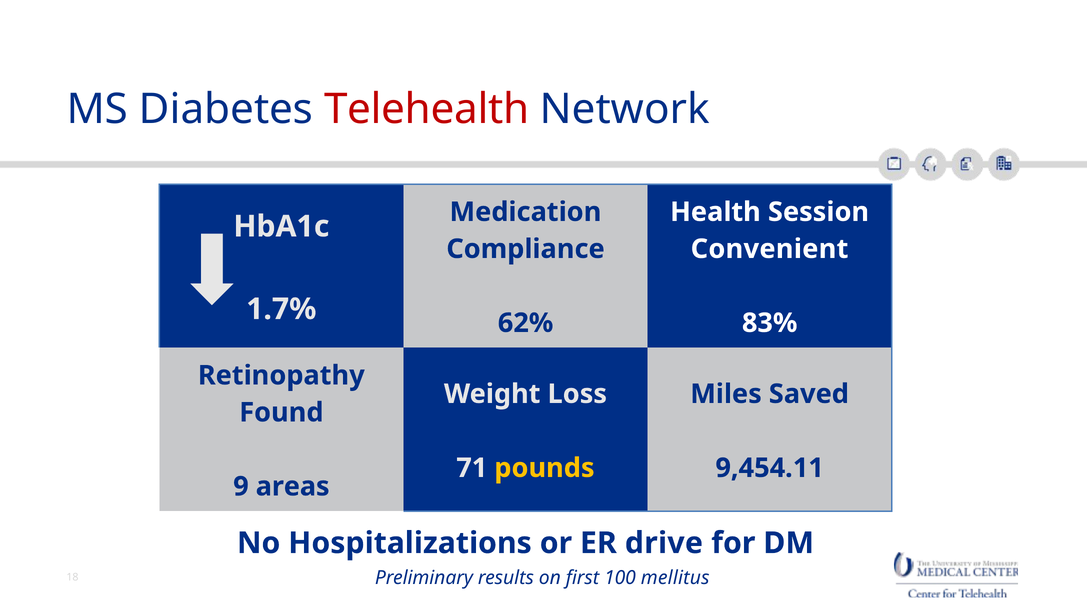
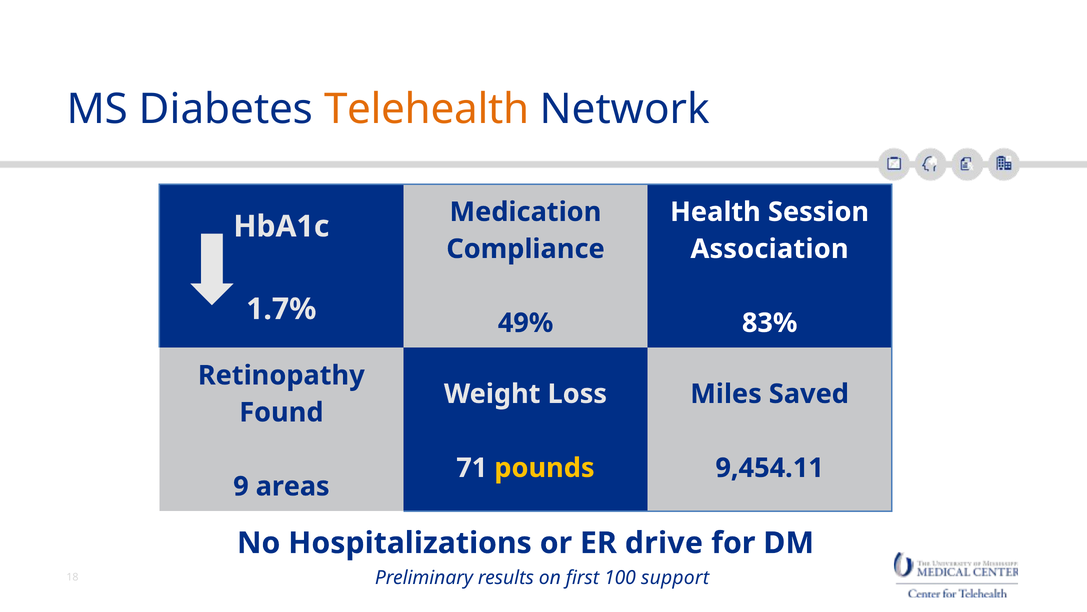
Telehealth colour: red -> orange (427, 109)
Convenient: Convenient -> Association (770, 249)
62%: 62% -> 49% (526, 323)
mellitus: mellitus -> support (675, 577)
